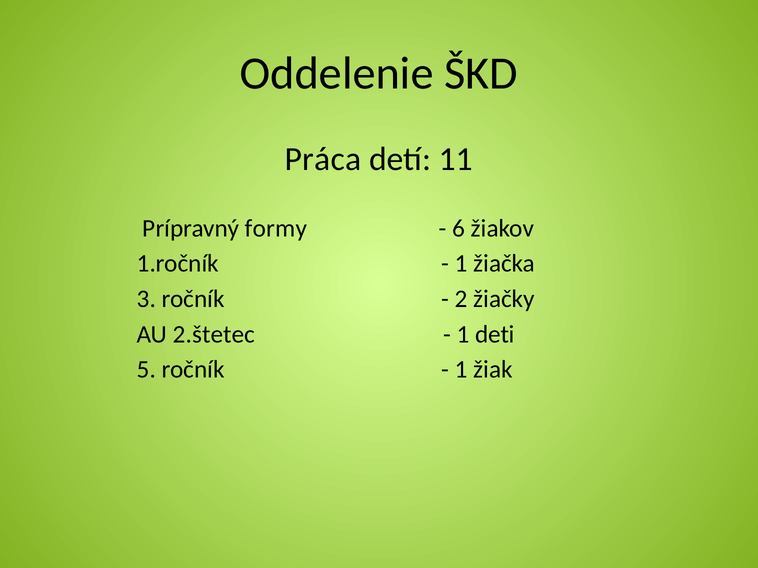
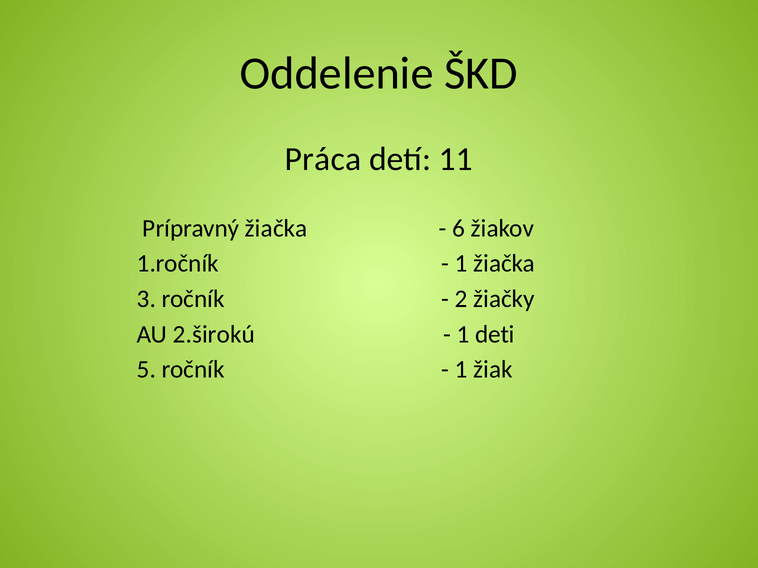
Prípravný formy: formy -> žiačka (276, 228)
2.štetec: 2.štetec -> 2.širokú (214, 334)
